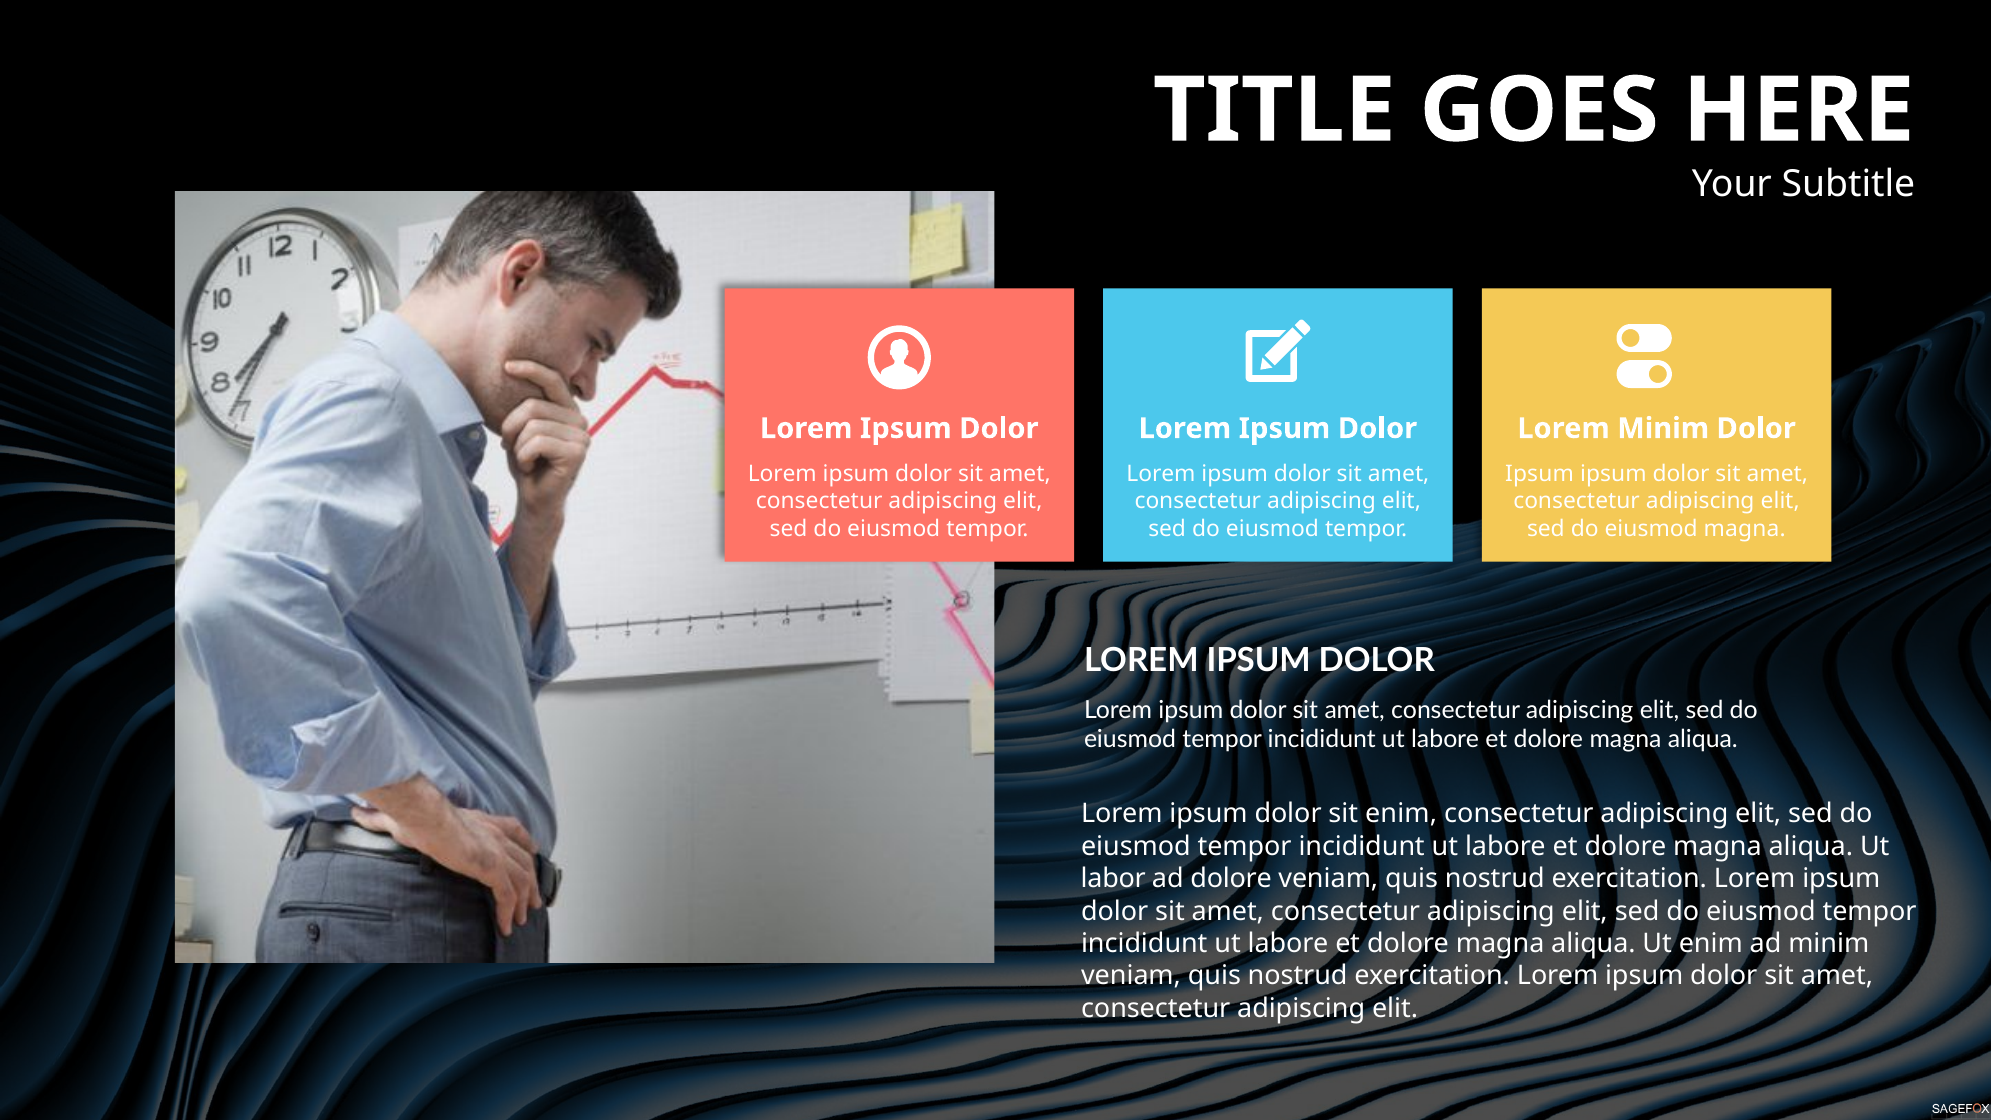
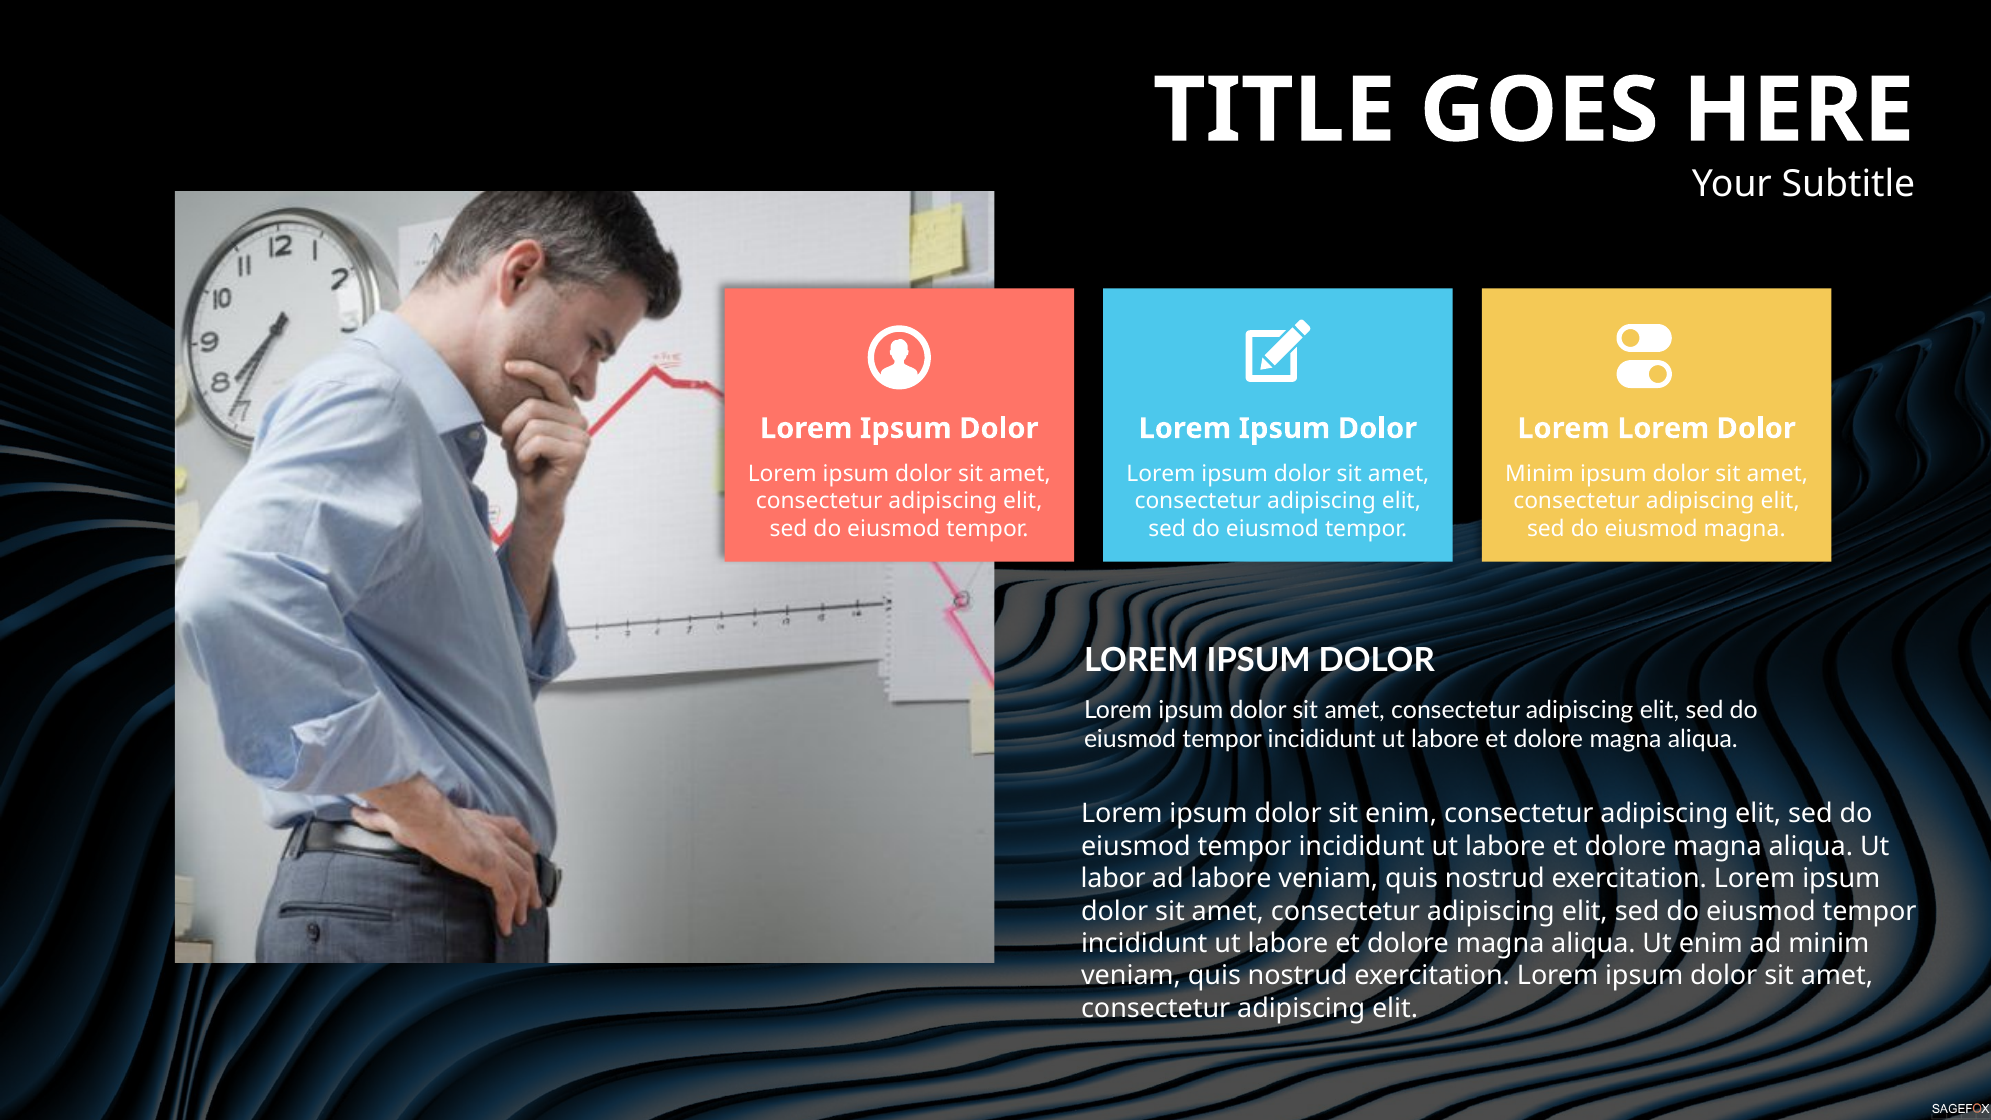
Lorem Minim: Minim -> Lorem (1663, 428)
Ipsum: Ipsum -> Minim (1540, 474)
ad dolore: dolore -> labore (1231, 879)
